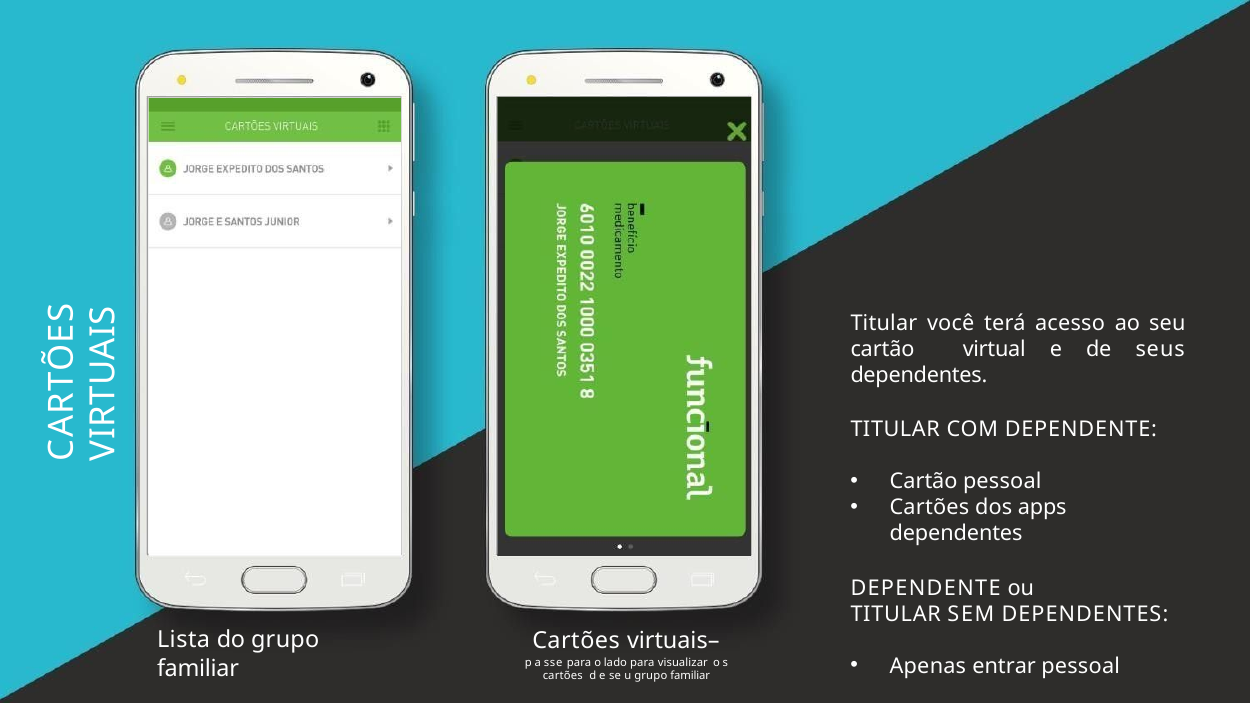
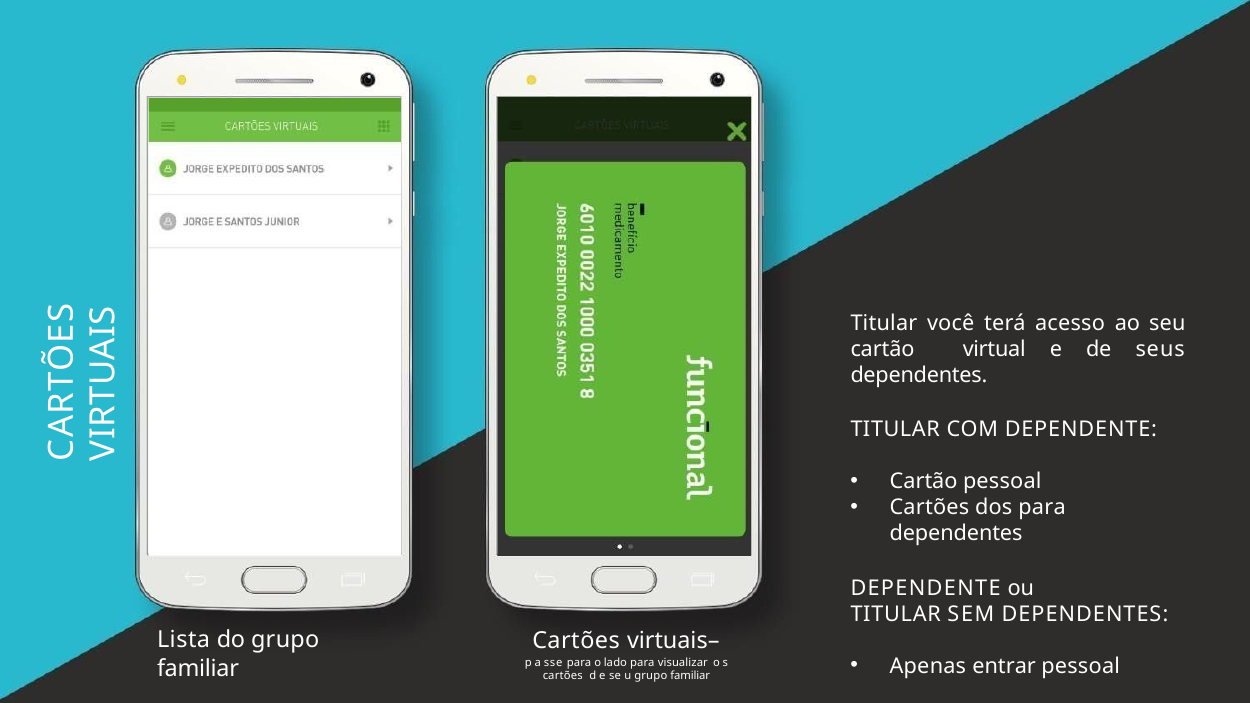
dos apps: apps -> para (1042, 508)
